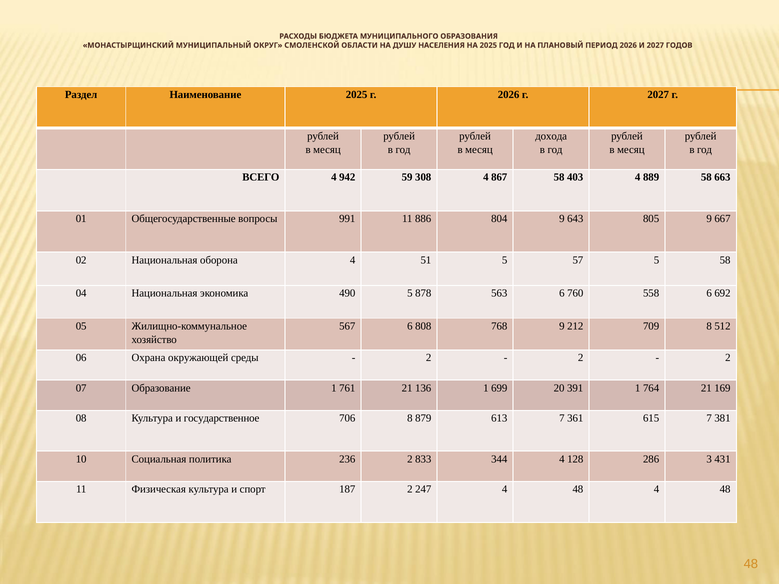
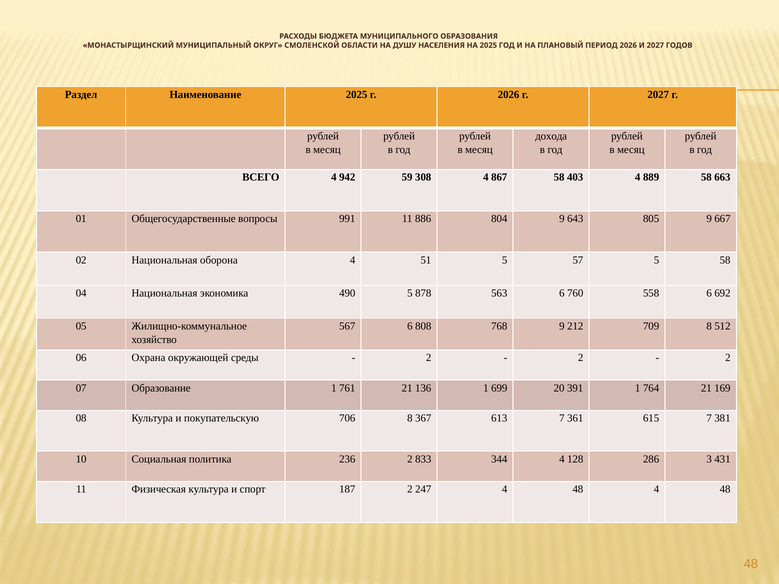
государственное: государственное -> покупательскую (222, 418)
879: 879 -> 367 (423, 418)
